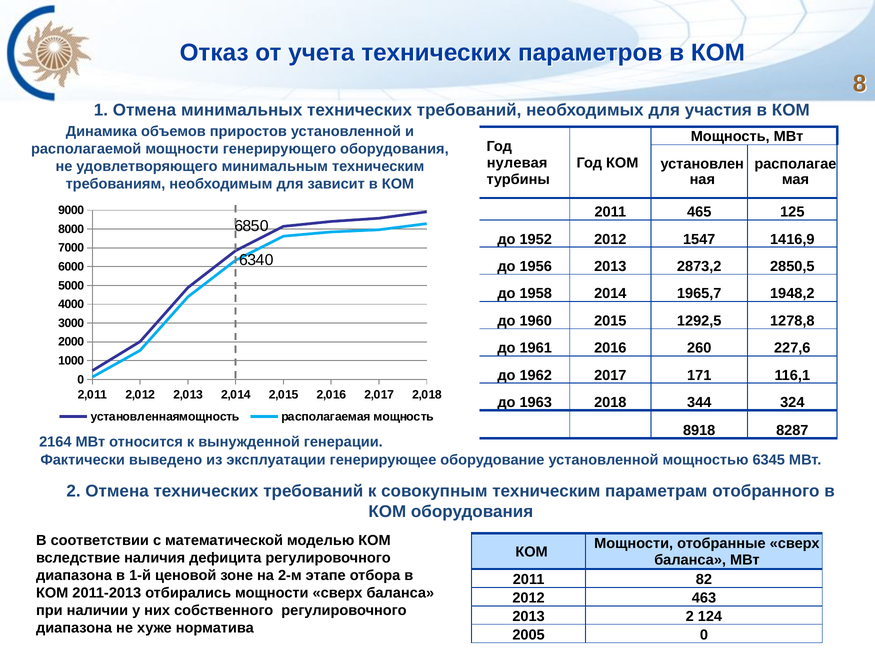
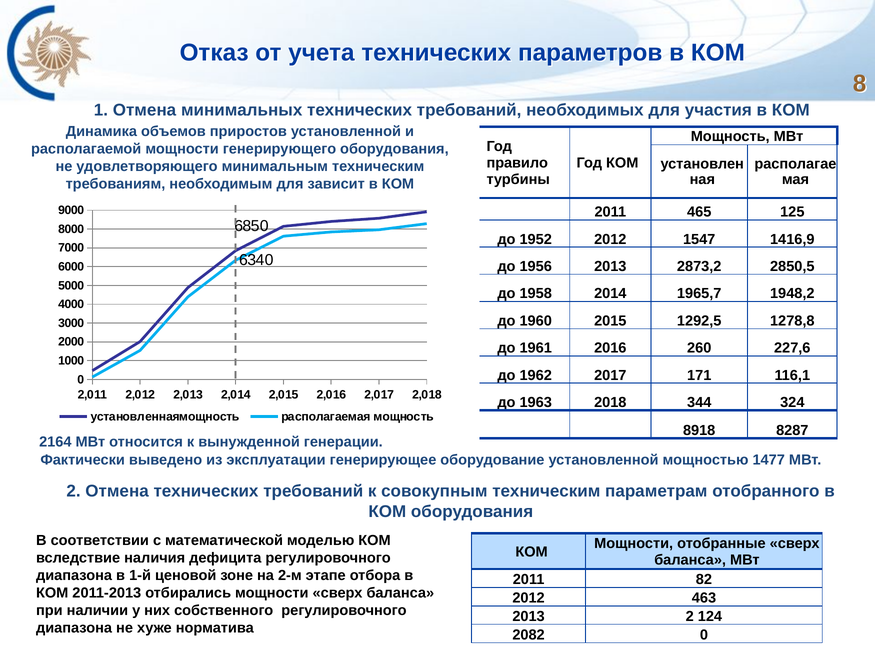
нулевая: нулевая -> правило (517, 163)
6345: 6345 -> 1477 (769, 460)
2005: 2005 -> 2082 (529, 635)
